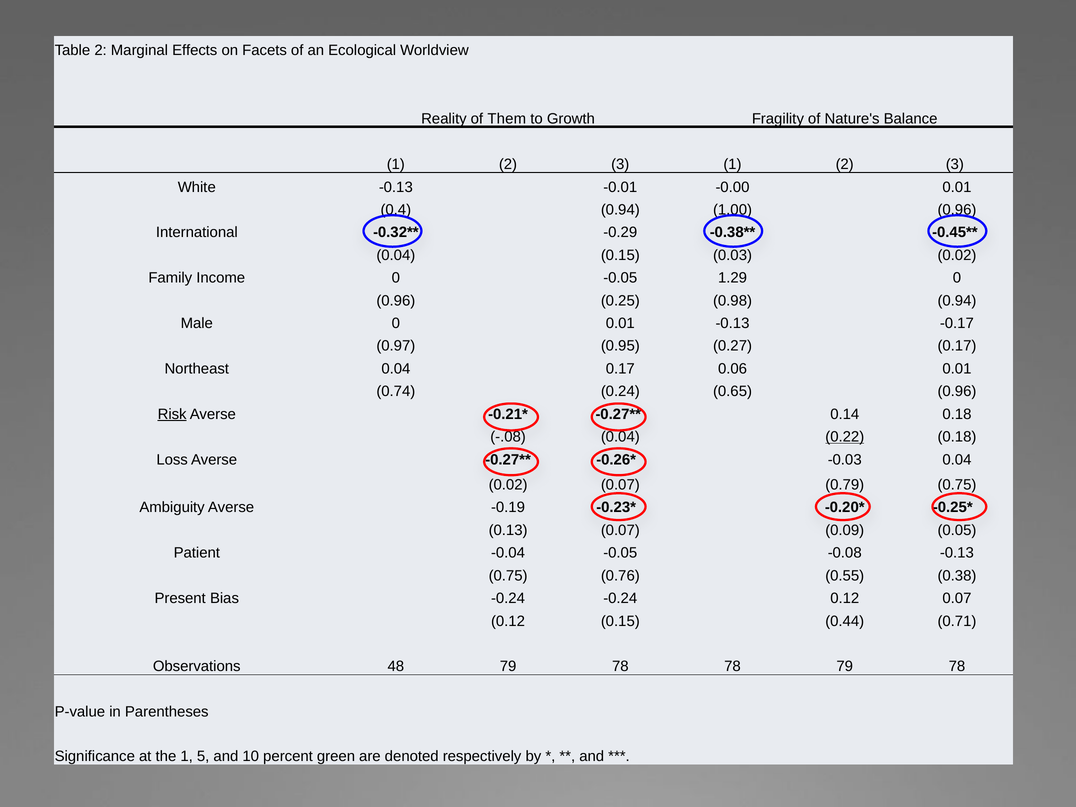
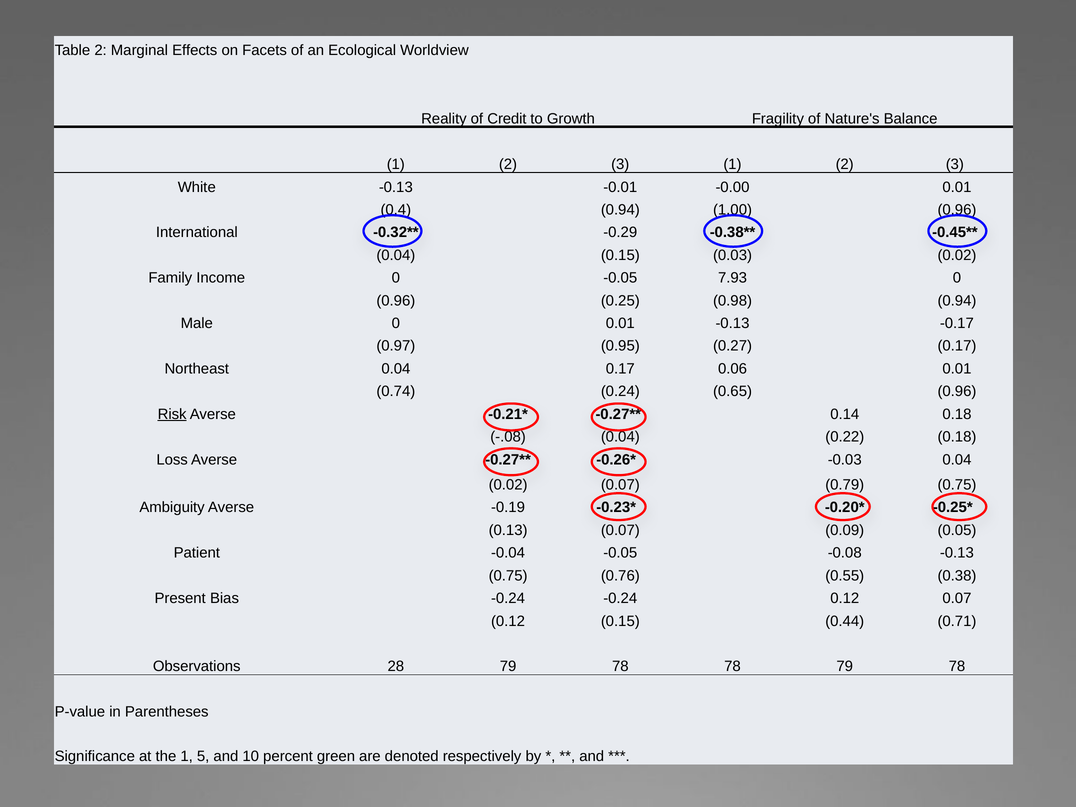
Them: Them -> Credit (507, 119)
1.29: 1.29 -> 7.93 (733, 278)
0.22 underline: present -> none (845, 437)
48: 48 -> 28 (396, 667)
